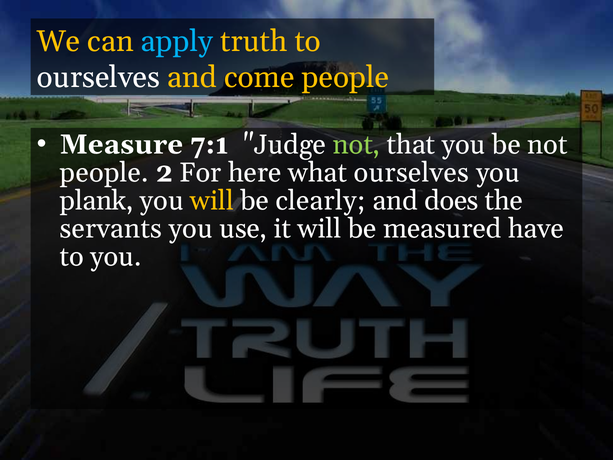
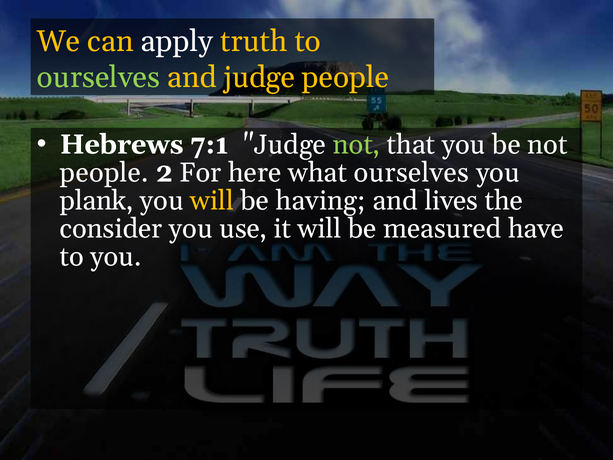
apply colour: light blue -> white (177, 41)
ourselves colour: white -> light green (98, 77)
and come: come -> judge (260, 77)
Measure: Measure -> Hebrews (122, 144)
clearly: clearly -> having (321, 201)
does: does -> lives (451, 201)
servants: servants -> consider (111, 229)
